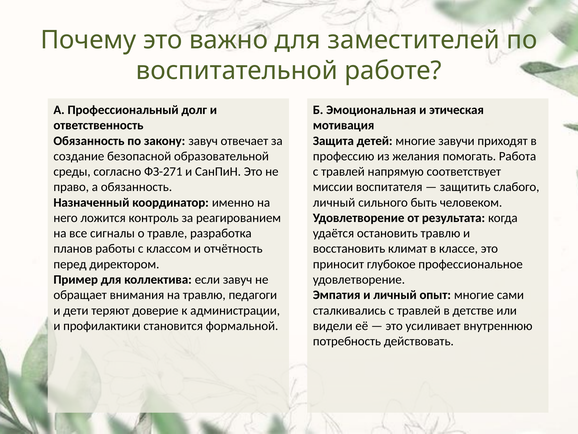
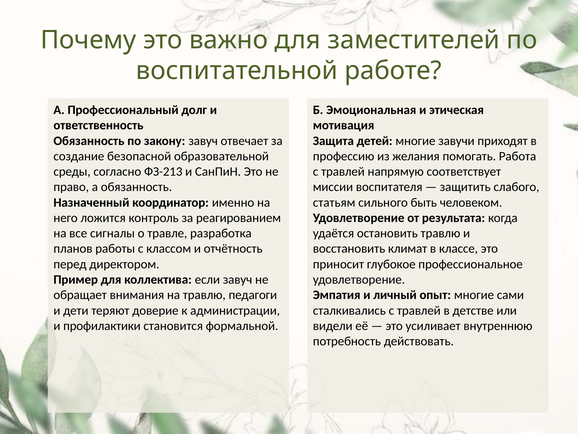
ФЗ-271: ФЗ-271 -> ФЗ-213 (163, 171)
личный: личный -> статьям (334, 202)
